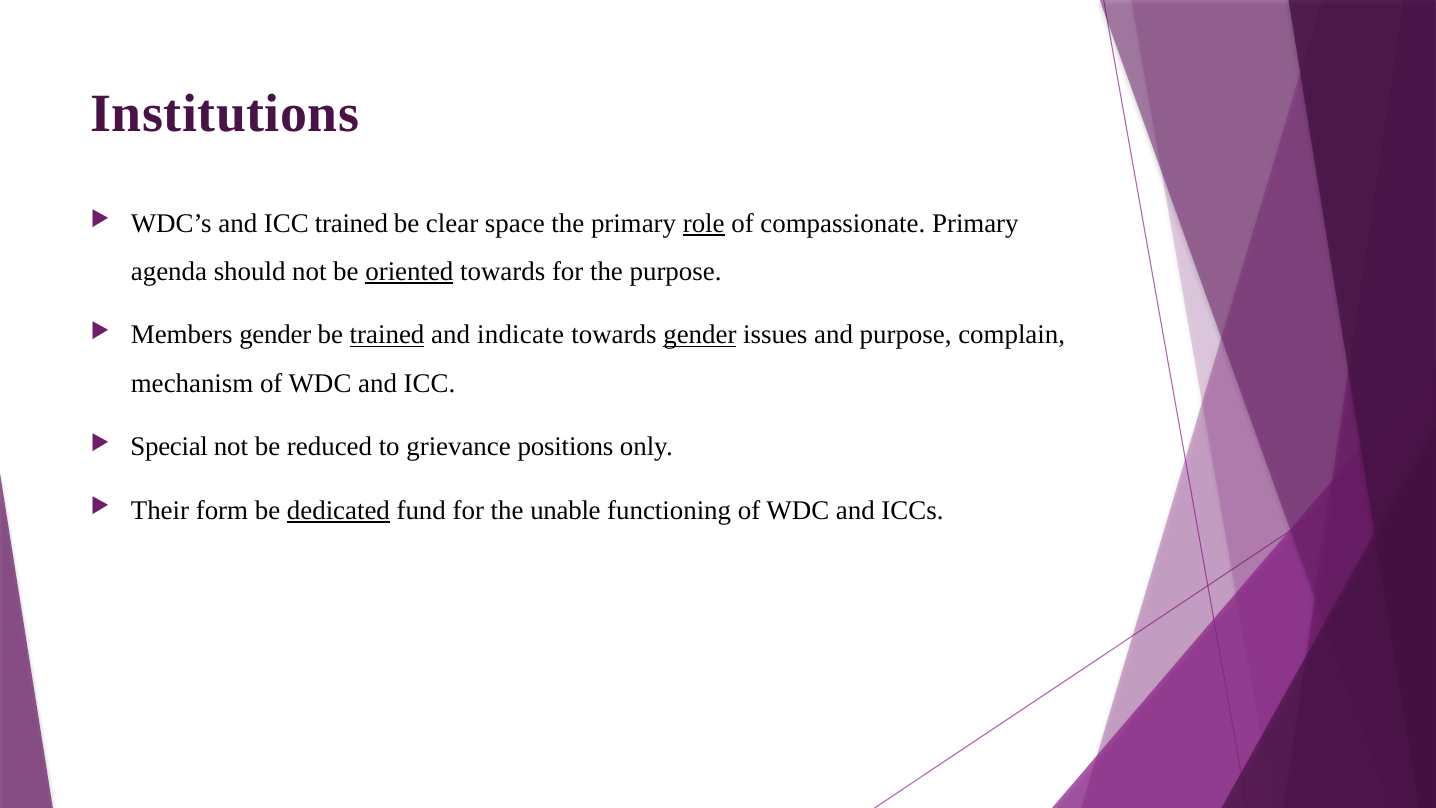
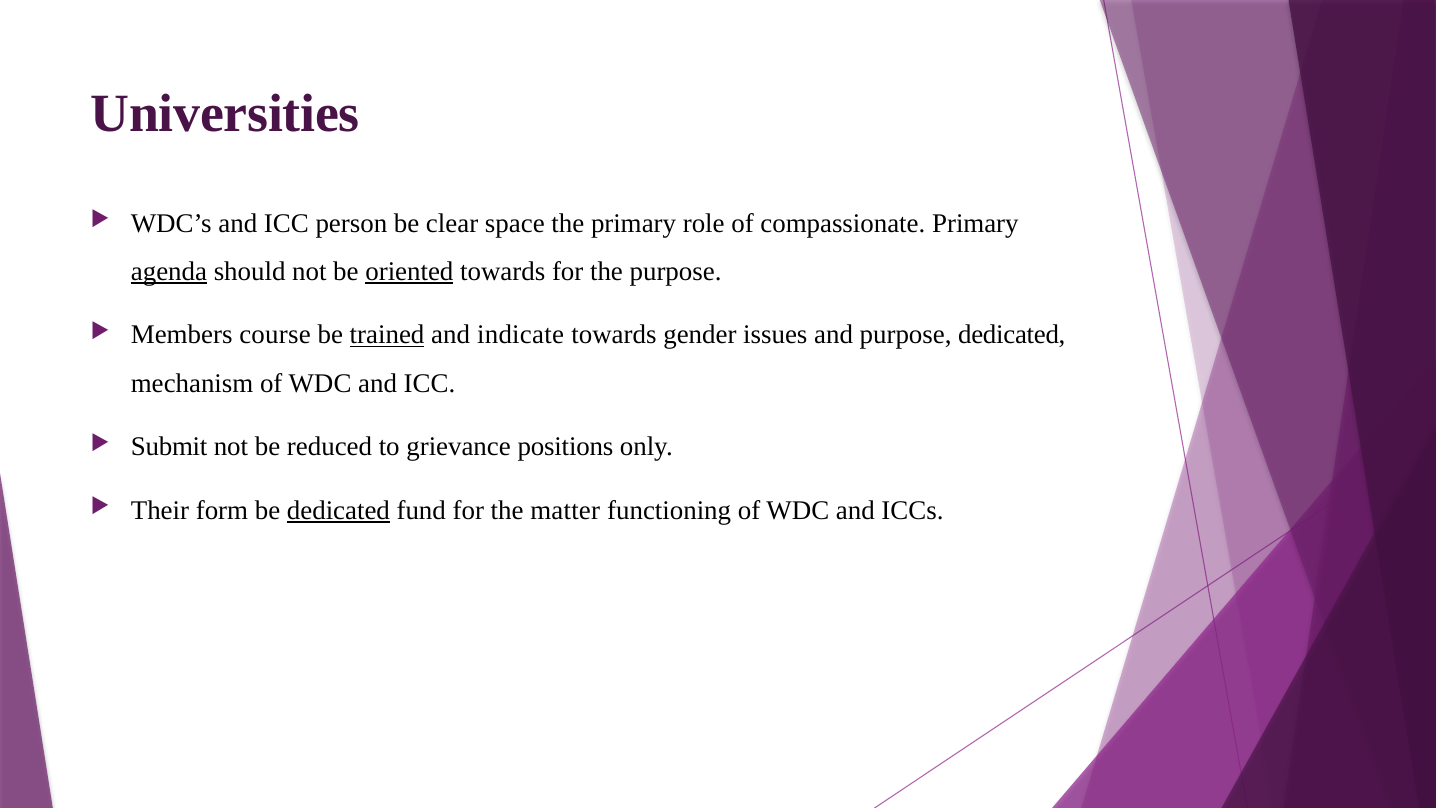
Institutions: Institutions -> Universities (225, 113)
ICC trained: trained -> person (351, 223)
role underline: present -> none (704, 223)
agenda underline: none -> present (169, 272)
Members gender: gender -> course (275, 335)
gender underline: present -> none (700, 335)
purpose complain: complain -> dedicated (1012, 335)
Special: Special -> Submit (169, 447)
unable: unable -> matter (565, 510)
